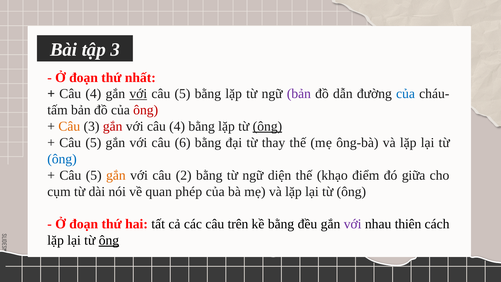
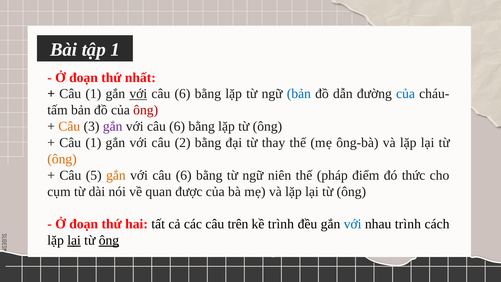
tập 3: 3 -> 1 (115, 50)
4: 4 -> 1 (93, 94)
5: 5 -> 6 (182, 94)
bản colour: purple -> blue (299, 94)
gắn colour: red -> purple (113, 126)
4: 4 -> 6 (177, 126)
ông underline: present -> none (267, 126)
5: 5 -> 1 (93, 143)
6: 6 -> 2 (183, 143)
ông colour: blue -> orange (62, 159)
2: 2 -> 6 (184, 175)
diện: diện -> niên (280, 175)
khạo: khạo -> pháp (332, 175)
giữa: giữa -> thức (414, 175)
phép: phép -> được (189, 191)
kề bằng: bằng -> trình (281, 224)
với colour: purple -> blue (353, 224)
nhau thiên: thiên -> trình (408, 224)
lại underline: none -> present (74, 240)
